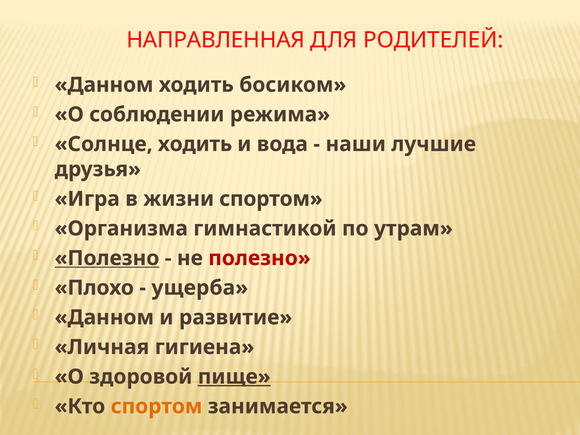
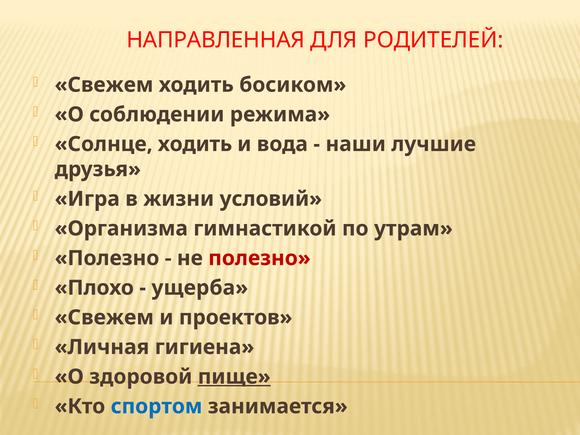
Данном: Данном -> Свежем (104, 85)
жизни спортом: спортом -> условий (271, 199)
Полезно underline: present -> none (107, 258)
Данном: Данном -> Свежем (104, 317)
развитие: развитие -> проектов (236, 317)
спортом colour: orange -> blue (157, 406)
